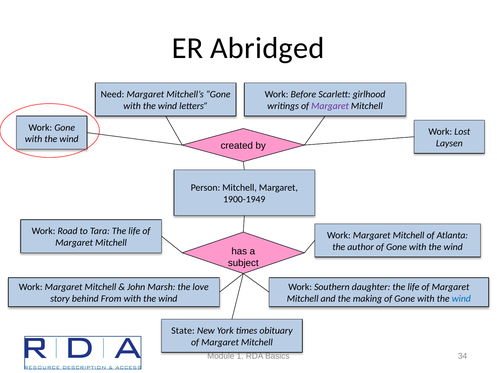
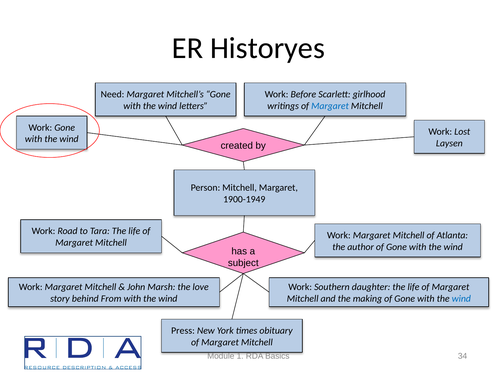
Abridged: Abridged -> Historyes (267, 48)
Margaret colour: purple -> blue (330, 106)
State: State -> Press (183, 330)
